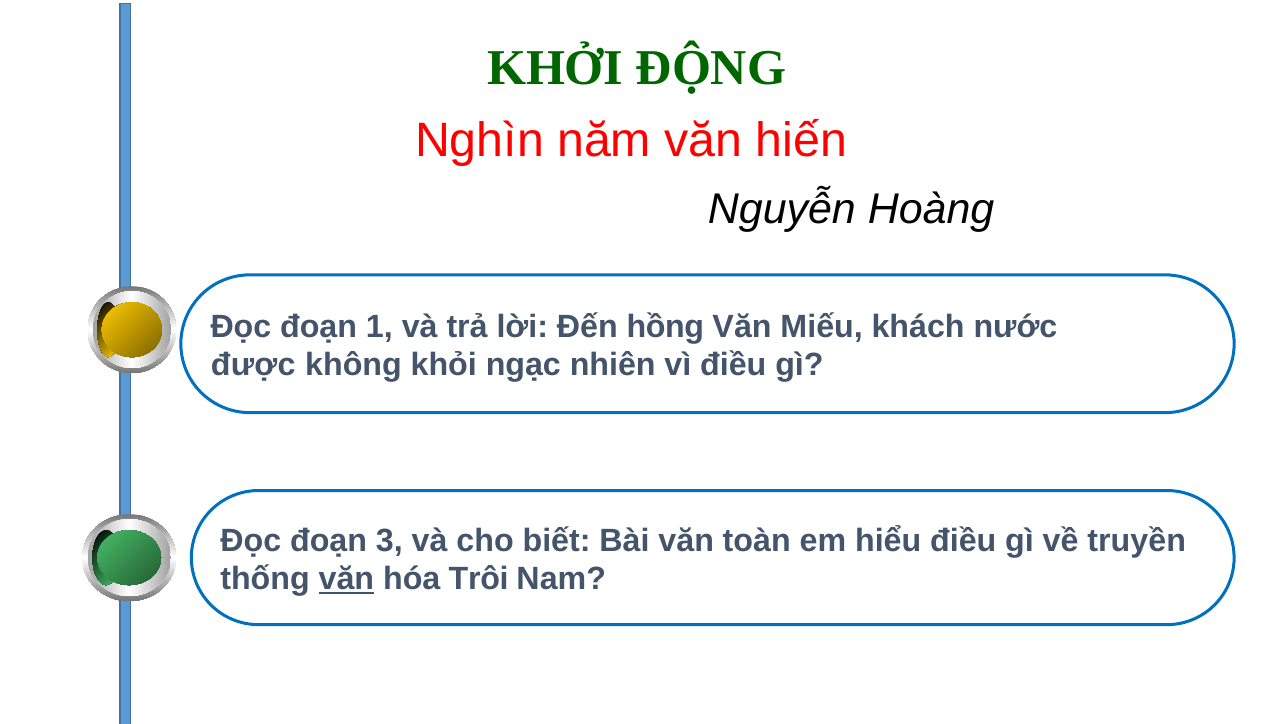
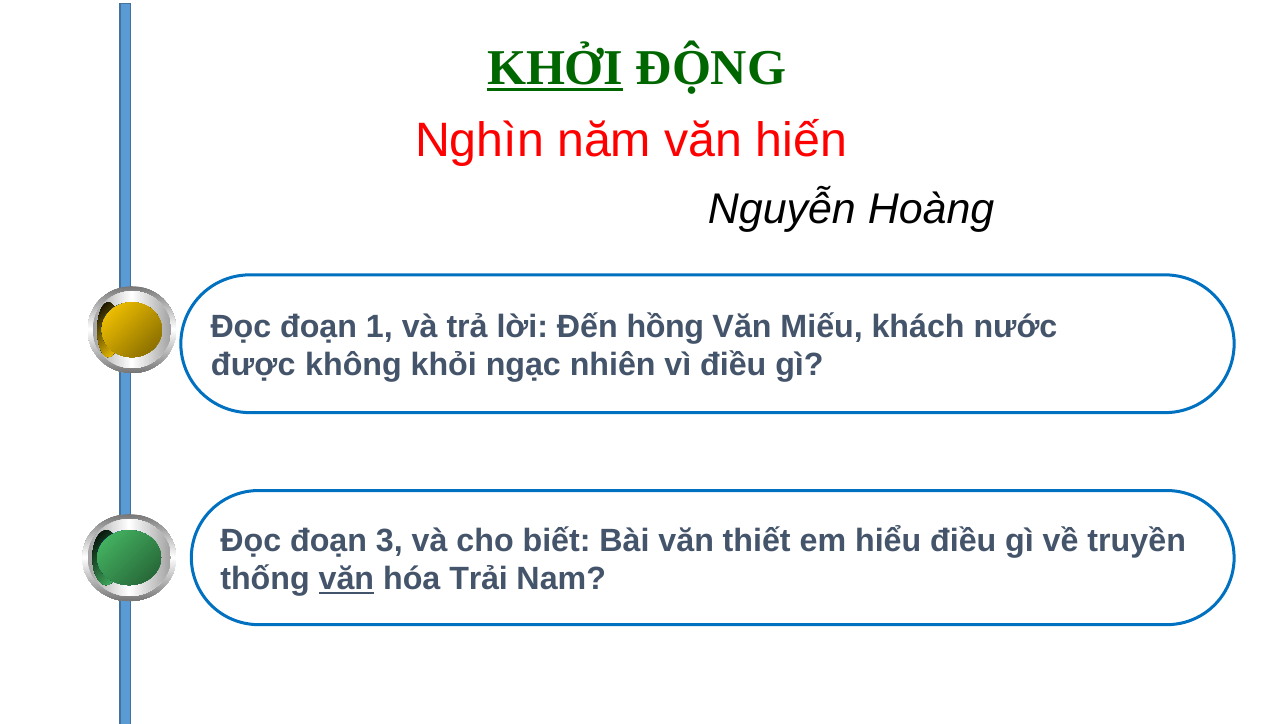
KHỞI underline: none -> present (555, 68)
toàn: toàn -> thiết (757, 541)
Trôi: Trôi -> Trải (479, 580)
